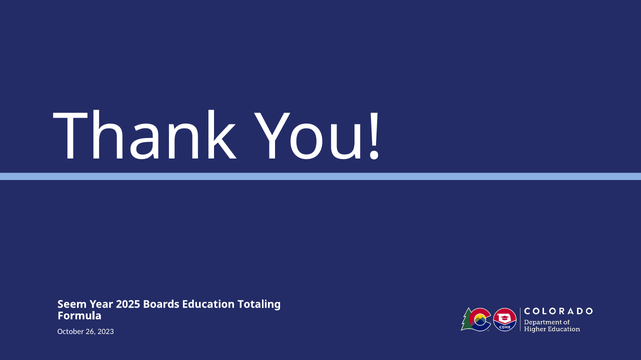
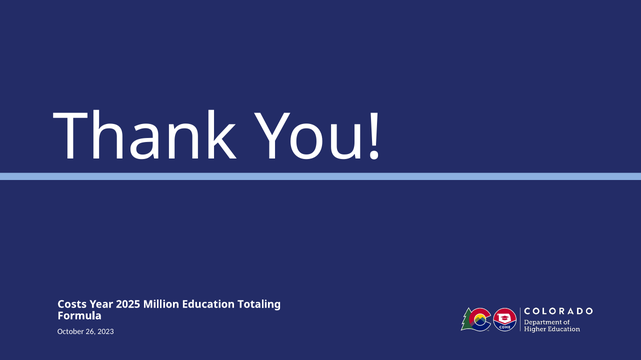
Seem: Seem -> Costs (72, 305)
Boards: Boards -> Million (161, 305)
